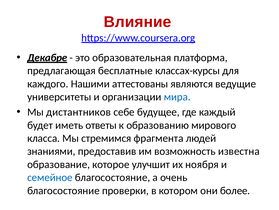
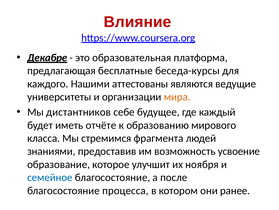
классах-курсы: классах-курсы -> беседа-курсы (187, 71)
мира colour: blue -> orange (177, 97)
ответы: ответы -> отчёте (101, 125)
известна: известна -> усвоение (239, 151)
очень: очень -> после (174, 177)
проверки: проверки -> процесса (125, 190)
более: более -> ранее (235, 190)
